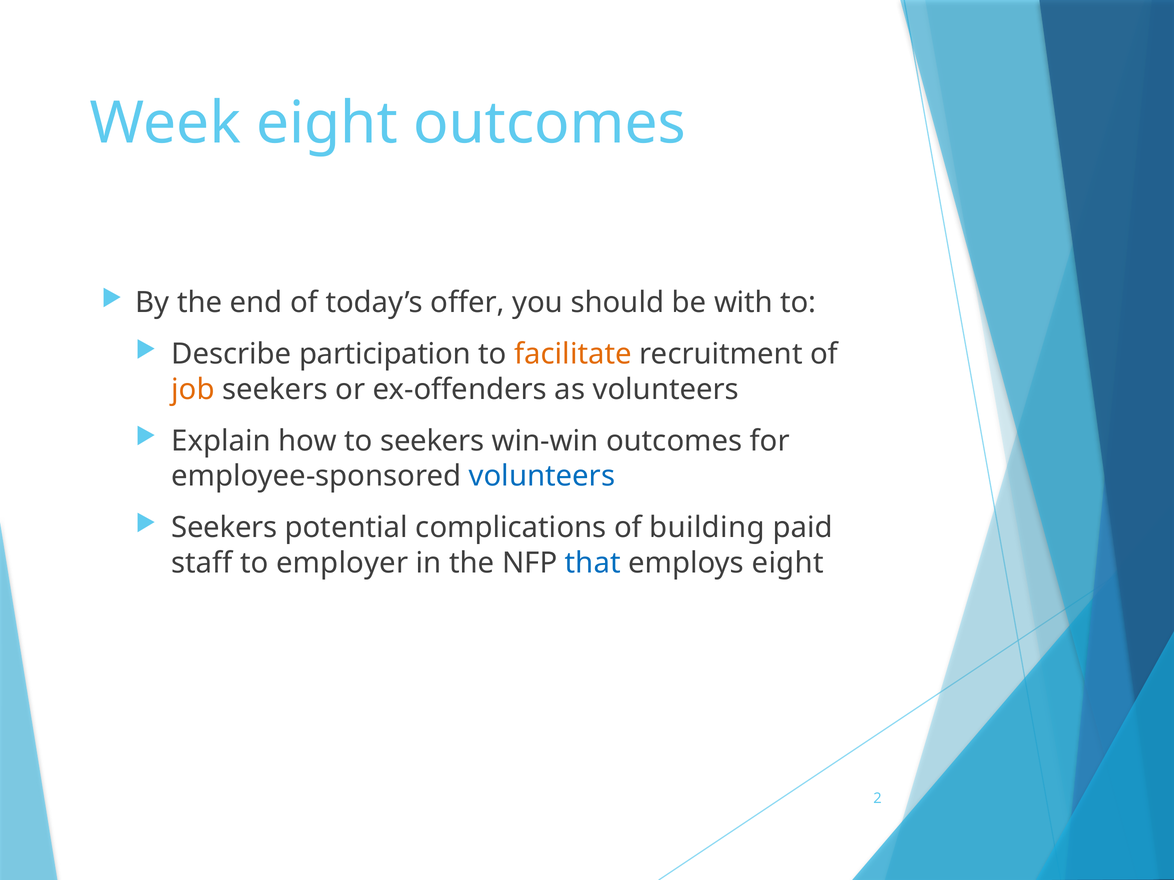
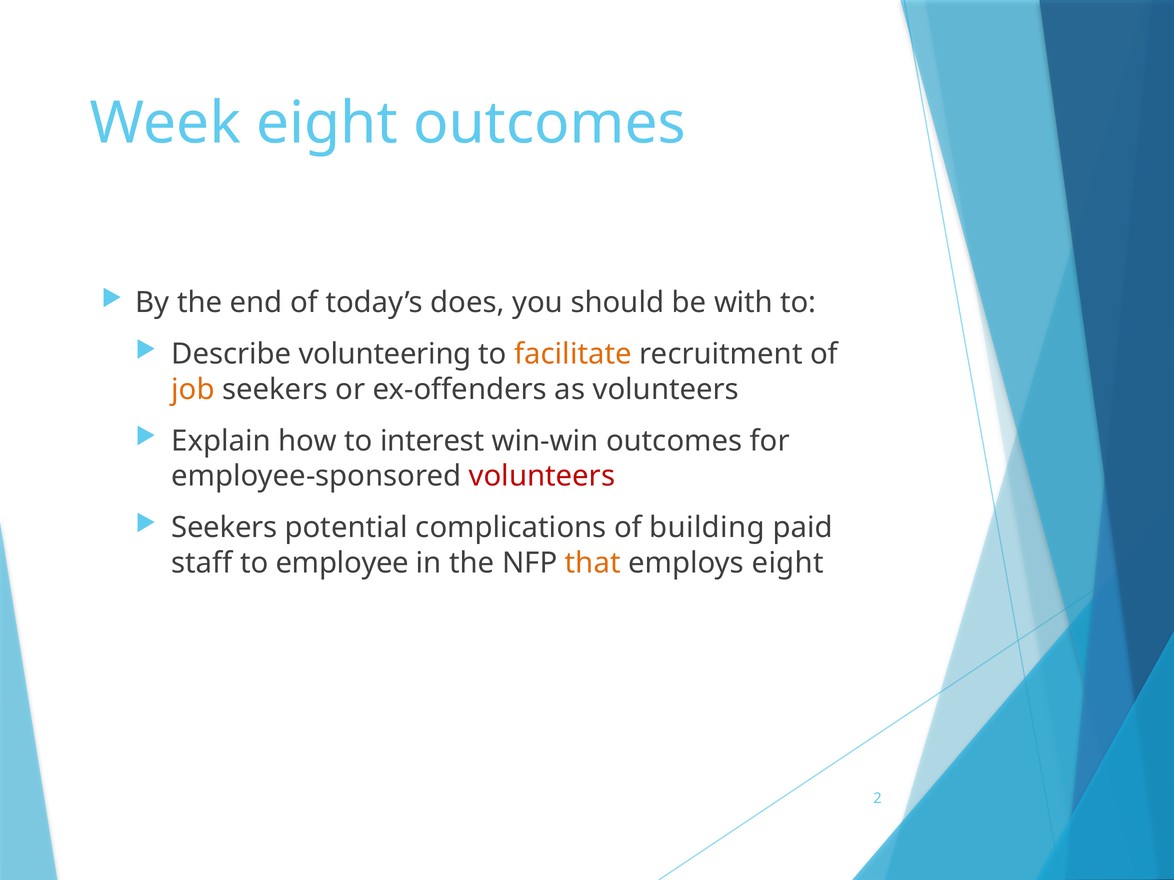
offer: offer -> does (468, 303)
participation: participation -> volunteering (385, 354)
to seekers: seekers -> interest (432, 441)
volunteers colour: blue -> red (542, 476)
employer: employer -> employee (342, 563)
that colour: blue -> orange (593, 563)
